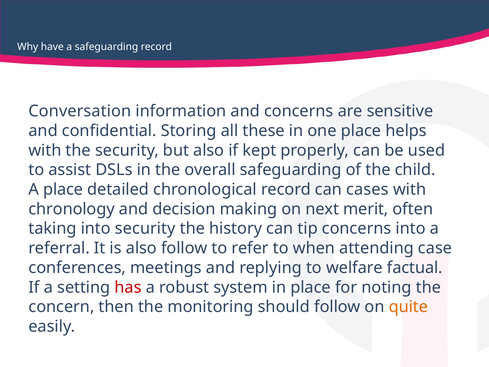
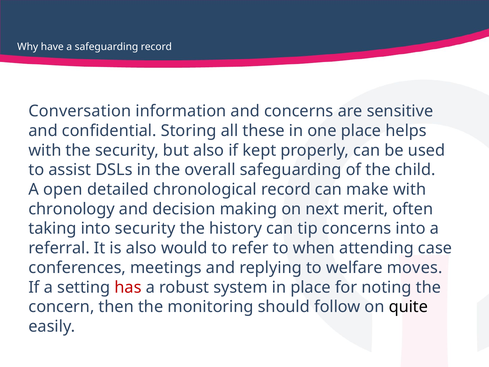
A place: place -> open (63, 189)
cases: cases -> make (368, 189)
also follow: follow -> would (184, 248)
factual: factual -> moves (415, 268)
quite colour: orange -> black (408, 307)
